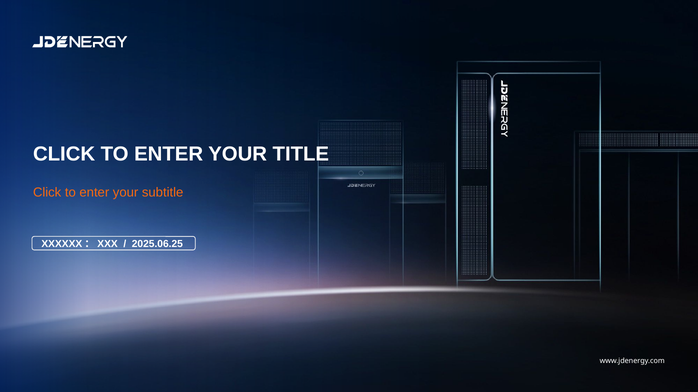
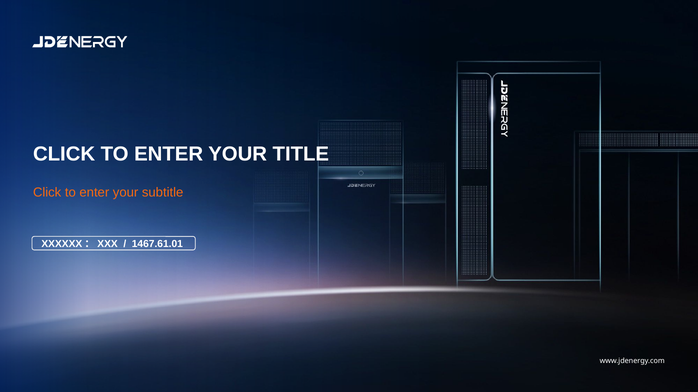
2025.06.25: 2025.06.25 -> 1467.61.01 (157, 244)
